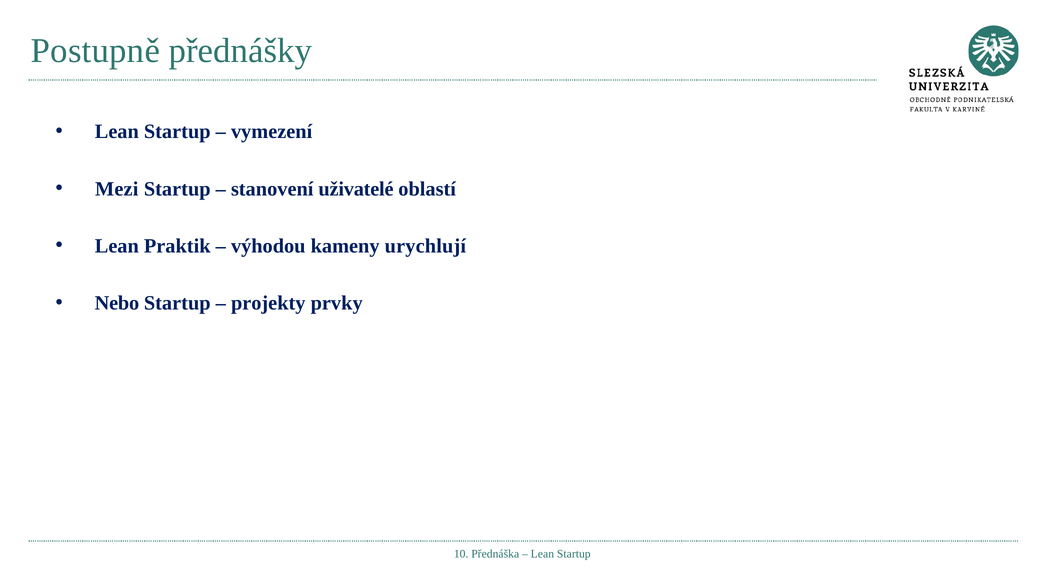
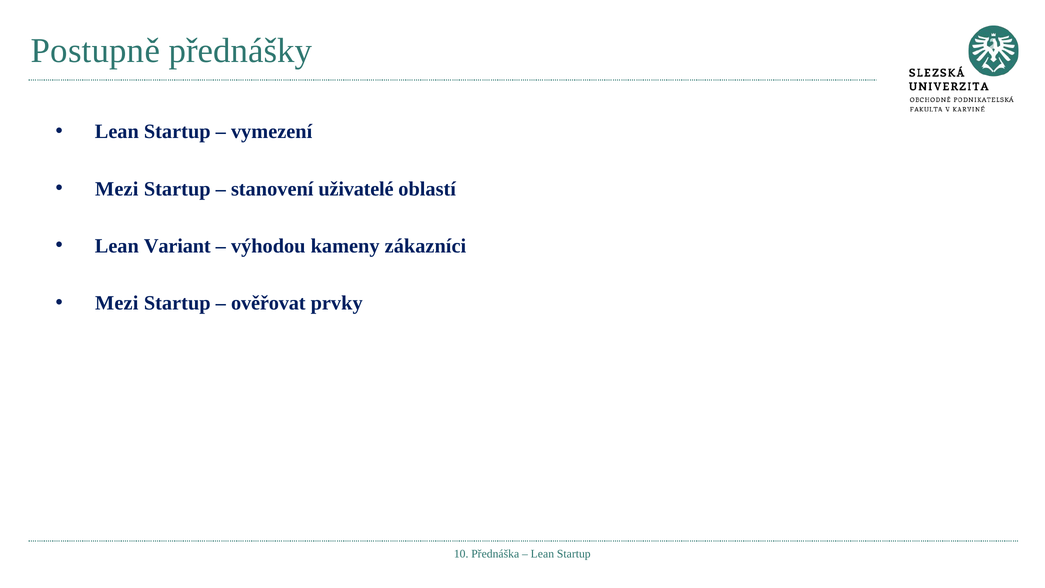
Praktik: Praktik -> Variant (177, 246)
urychlují: urychlují -> zákazníci (425, 246)
Nebo: Nebo -> Mezi (117, 303)
projekty: projekty -> ověřovat (268, 303)
